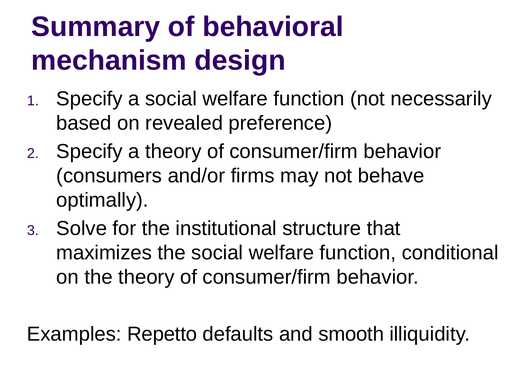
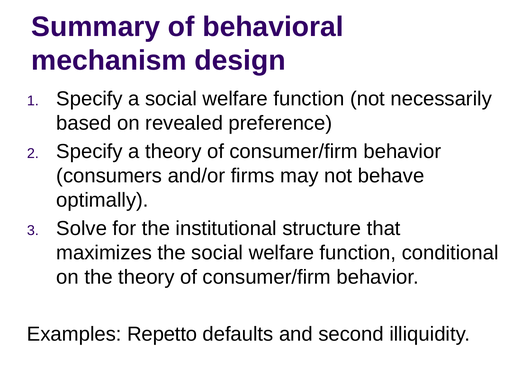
smooth: smooth -> second (351, 335)
